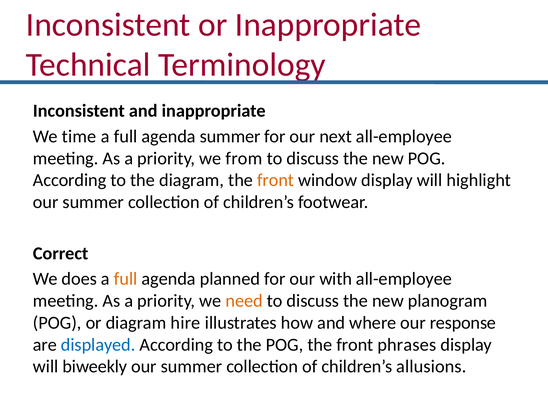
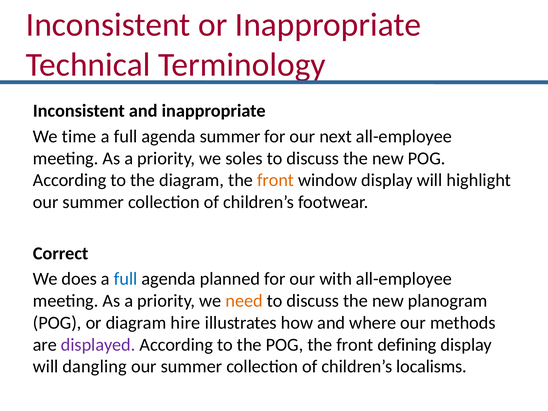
from: from -> soles (244, 158)
full colour: orange -> blue (126, 279)
response: response -> methods (463, 323)
displayed colour: blue -> purple (98, 345)
phrases: phrases -> defining (407, 345)
biweekly: biweekly -> dangling (95, 367)
allusions: allusions -> localisms (432, 367)
